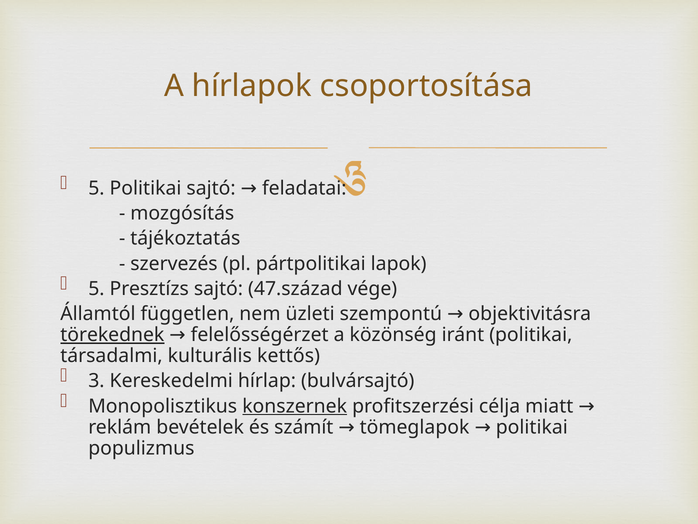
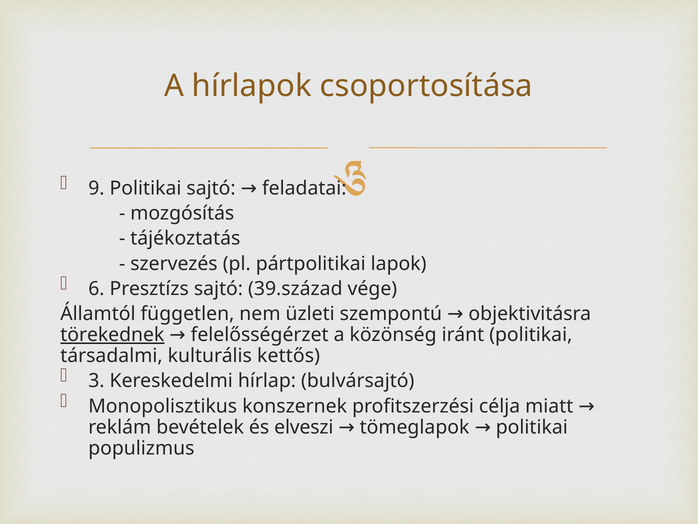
5: 5 -> 9 (96, 188)
5: 5 -> 6 (96, 289)
47.század: 47.század -> 39.század (295, 289)
konszernek underline: present -> none (295, 406)
számít: számít -> elveszi (304, 427)
